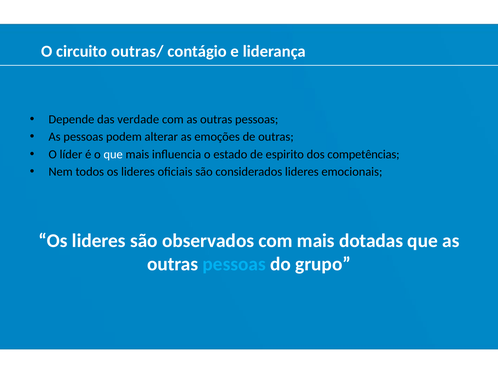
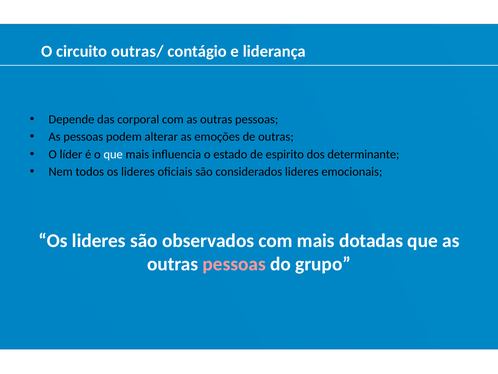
verdade: verdade -> corporal (138, 119)
competências: competências -> determinante (363, 154)
pessoas colour: light blue -> pink (234, 264)
